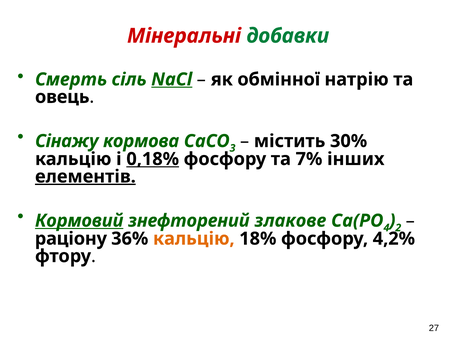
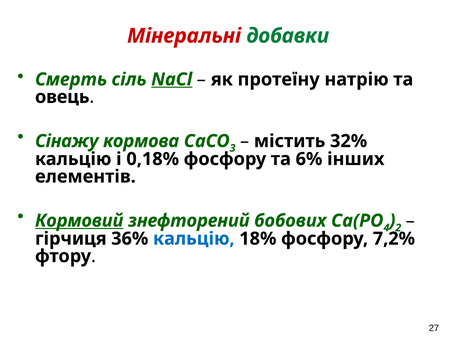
обмінної: обмінної -> протеїну (279, 79)
30%: 30% -> 32% (349, 141)
0,18% underline: present -> none (153, 159)
7%: 7% -> 6% (309, 159)
елементів underline: present -> none (85, 176)
злакове: злакове -> бобових (290, 220)
раціону: раціону -> гірчиця (71, 238)
кальцію colour: orange -> blue (194, 238)
4,2%: 4,2% -> 7,2% (394, 238)
